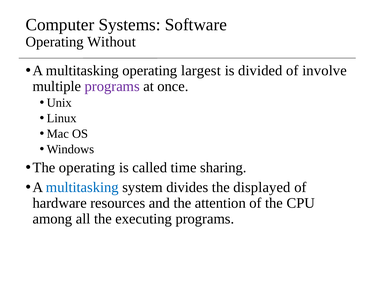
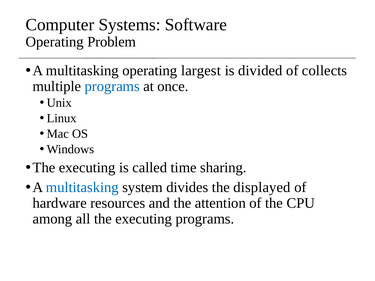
Without: Without -> Problem (112, 42)
involve: involve -> collects (325, 71)
programs colour: purple -> blue (112, 86)
operating: operating -> executing (87, 168)
